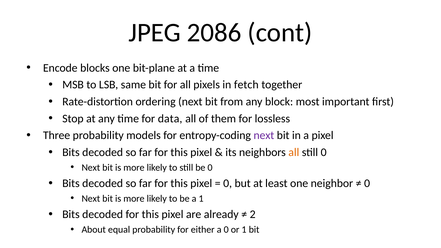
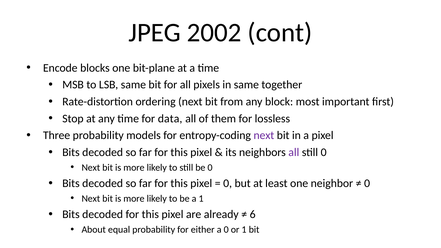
2086: 2086 -> 2002 (214, 32)
in fetch: fetch -> same (246, 85)
all colour: orange -> purple (294, 152)
2: 2 -> 6 (253, 215)
